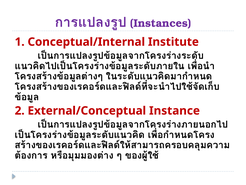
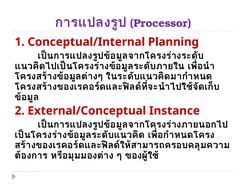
Instances: Instances -> Processor (161, 23)
Institute: Institute -> Planning (173, 42)
